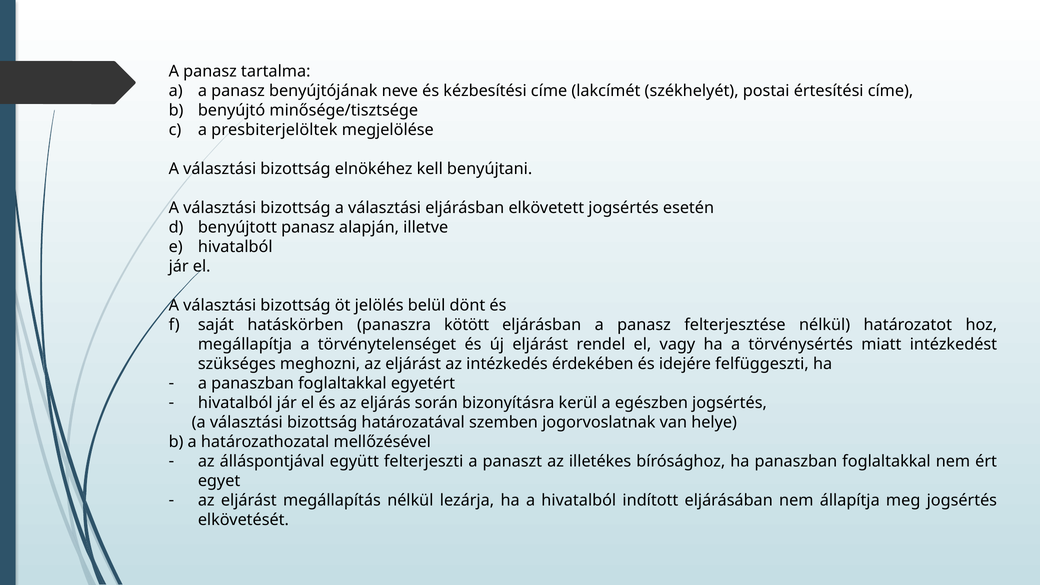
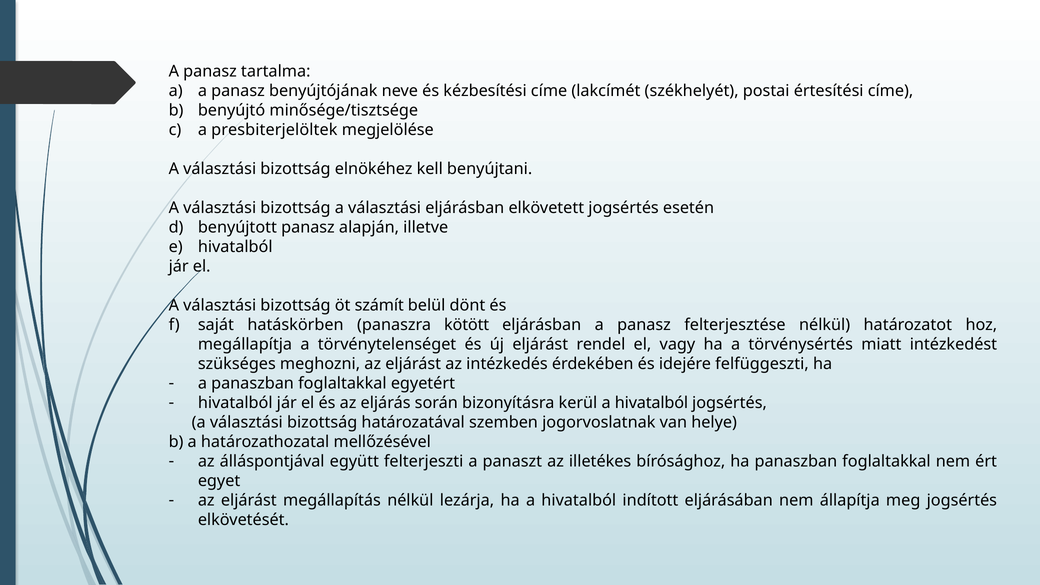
jelölés: jelölés -> számít (379, 305)
kerül a egészben: egészben -> hivatalból (652, 403)
